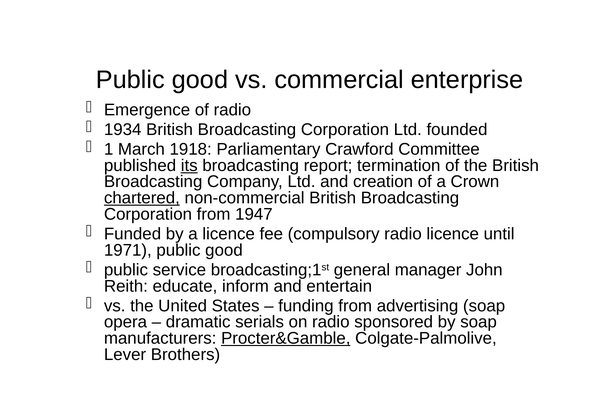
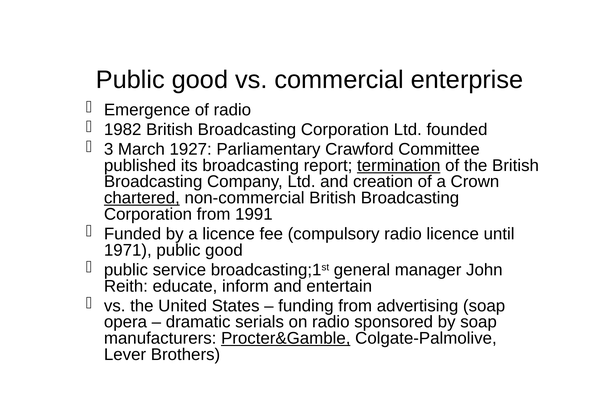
1934: 1934 -> 1982 (123, 129)
1: 1 -> 3 (109, 149)
1918: 1918 -> 1927 (191, 149)
its underline: present -> none (189, 165)
termination underline: none -> present (399, 165)
1947: 1947 -> 1991 (254, 214)
